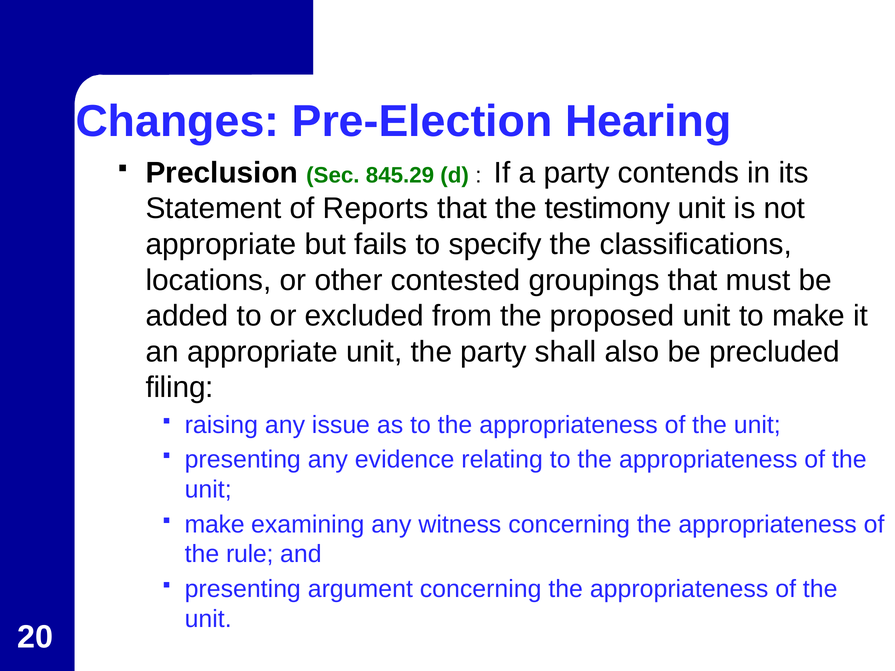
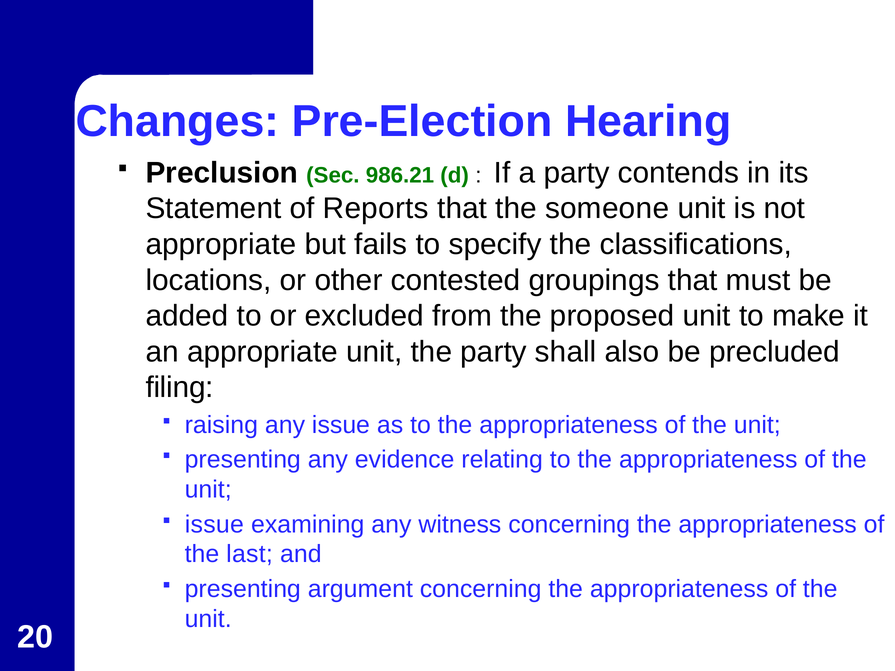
845.29: 845.29 -> 986.21 (400, 175)
testimony: testimony -> someone (607, 209)
make: make -> issue (214, 525)
rule: rule -> last (250, 554)
